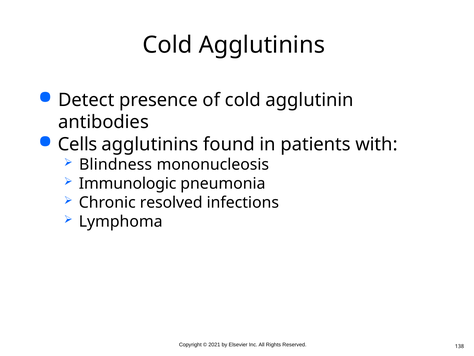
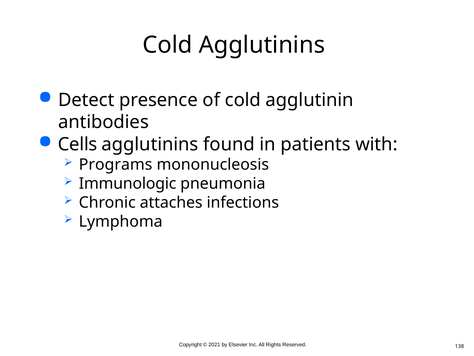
Blindness: Blindness -> Programs (116, 164)
resolved: resolved -> attaches (171, 202)
